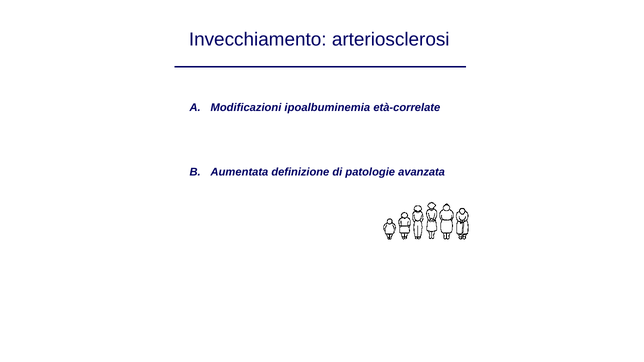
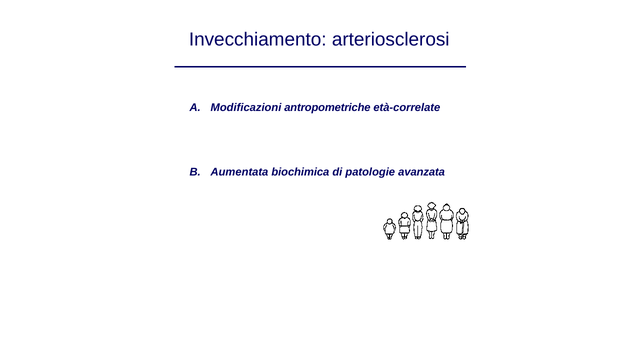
ipoalbuminemia: ipoalbuminemia -> antropometriche (327, 108)
definizione: definizione -> biochimica (300, 172)
